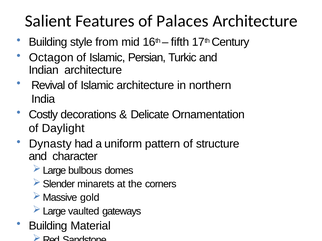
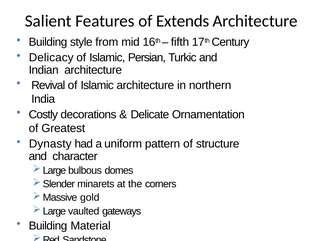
Palaces: Palaces -> Extends (183, 21)
Octagon: Octagon -> Delicacy (51, 58)
Daylight: Daylight -> Greatest (63, 129)
